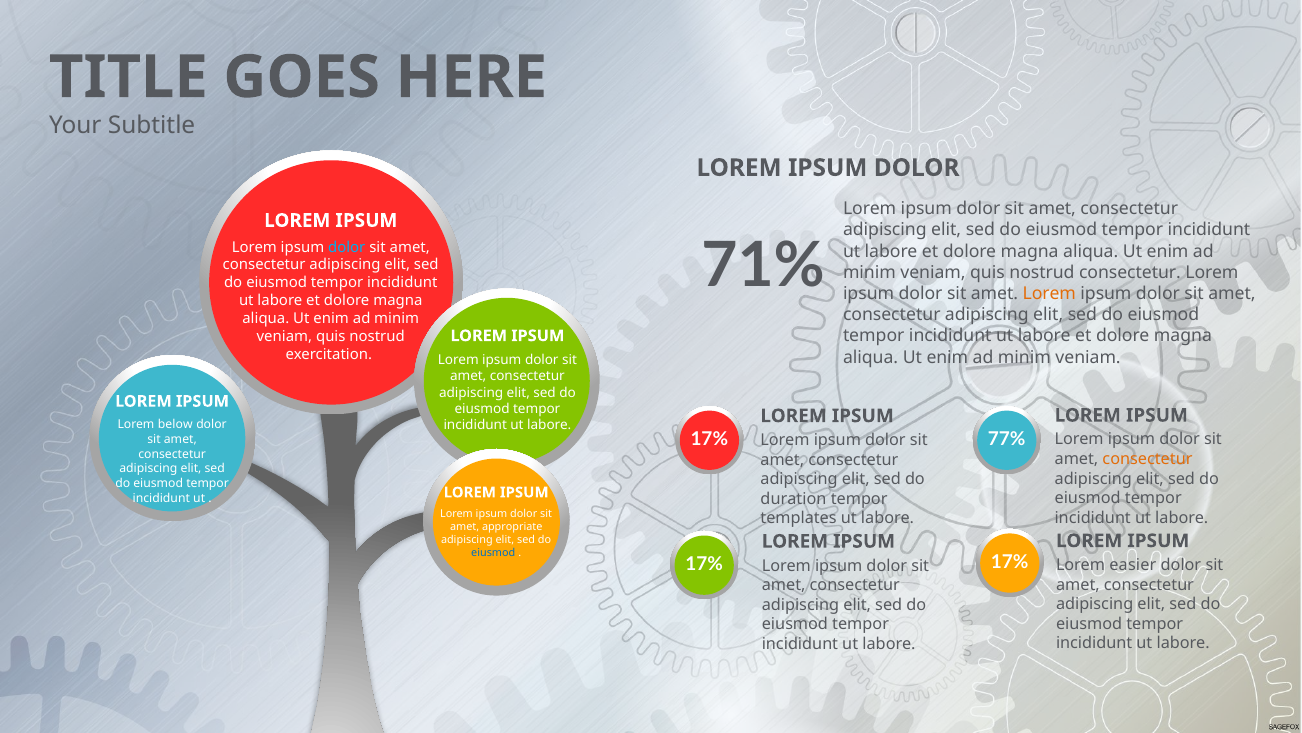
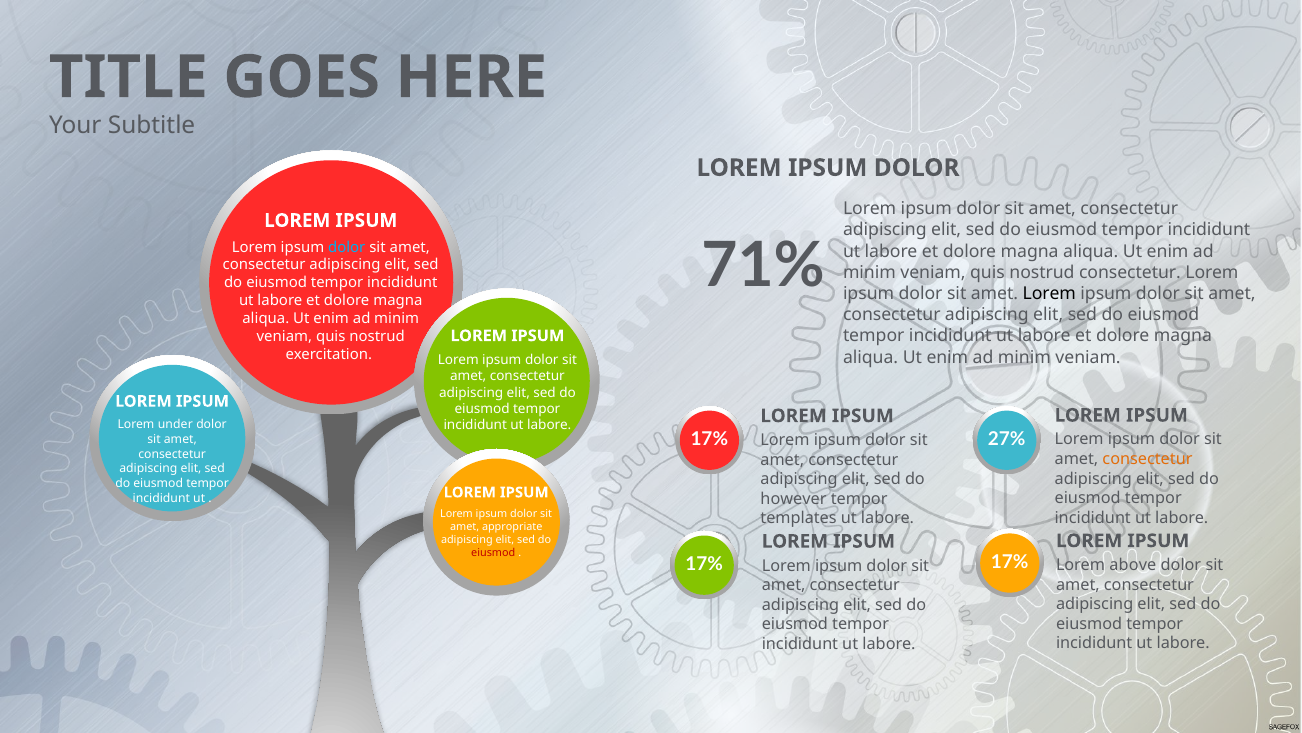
Lorem colour: orange -> black (1049, 293)
below: below -> under (175, 424)
77%: 77% -> 27% (1007, 439)
duration: duration -> however (794, 498)
eiusmod colour: blue -> red (493, 553)
easier: easier -> above (1133, 565)
